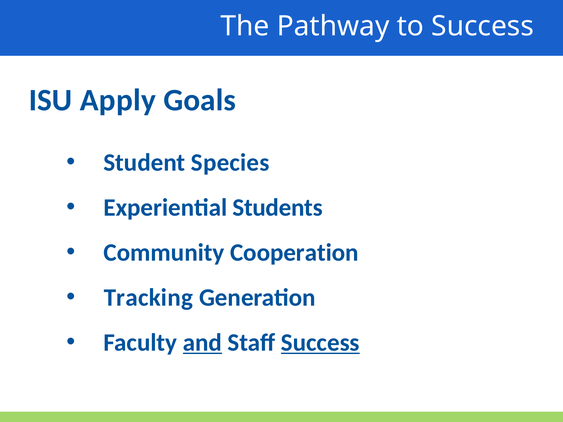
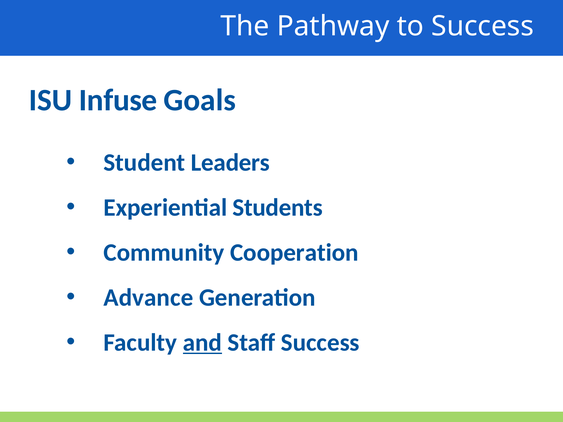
Apply: Apply -> Infuse (118, 100)
Species: Species -> Leaders (230, 163)
Tracking: Tracking -> Advance (148, 298)
Success underline: present -> none (320, 343)
